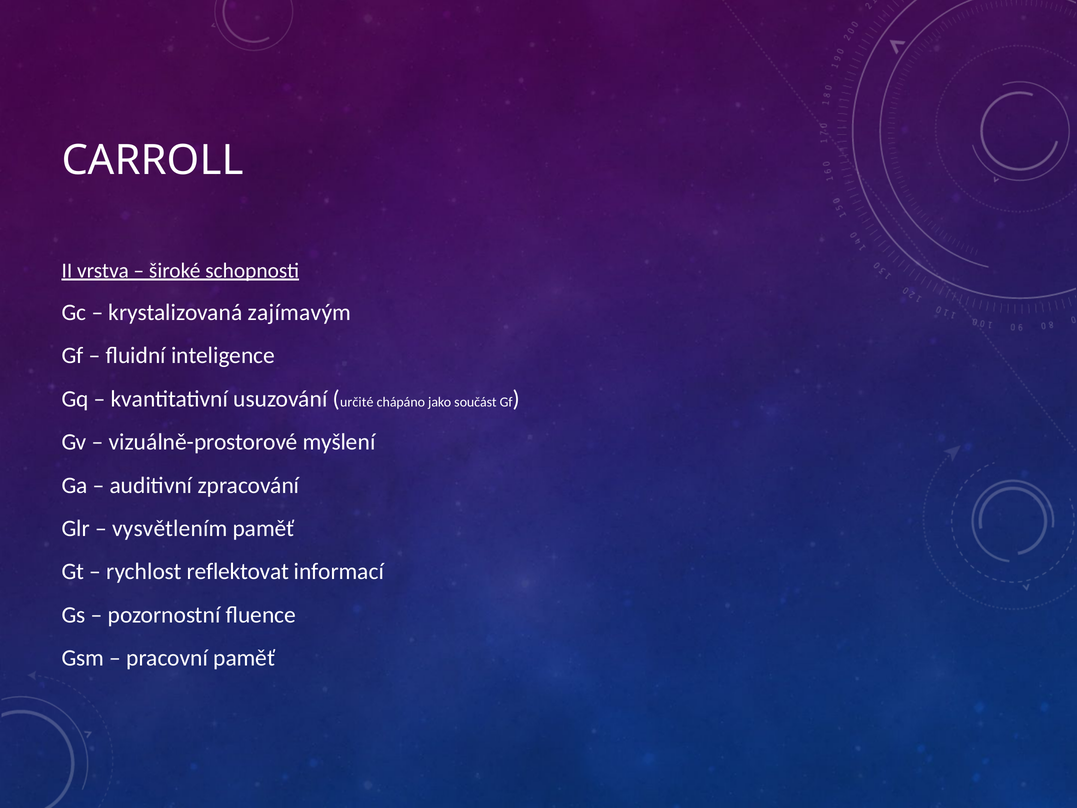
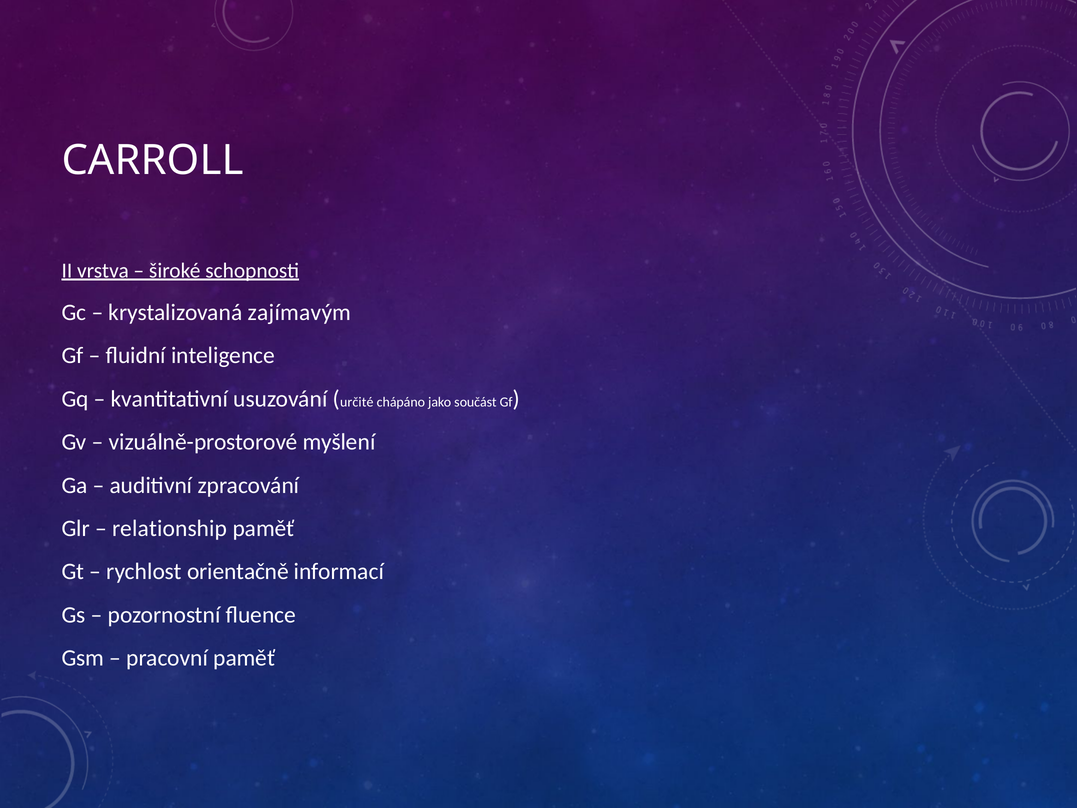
vysvětlením: vysvětlením -> relationship (170, 528)
reflektovat: reflektovat -> orientačně (238, 571)
